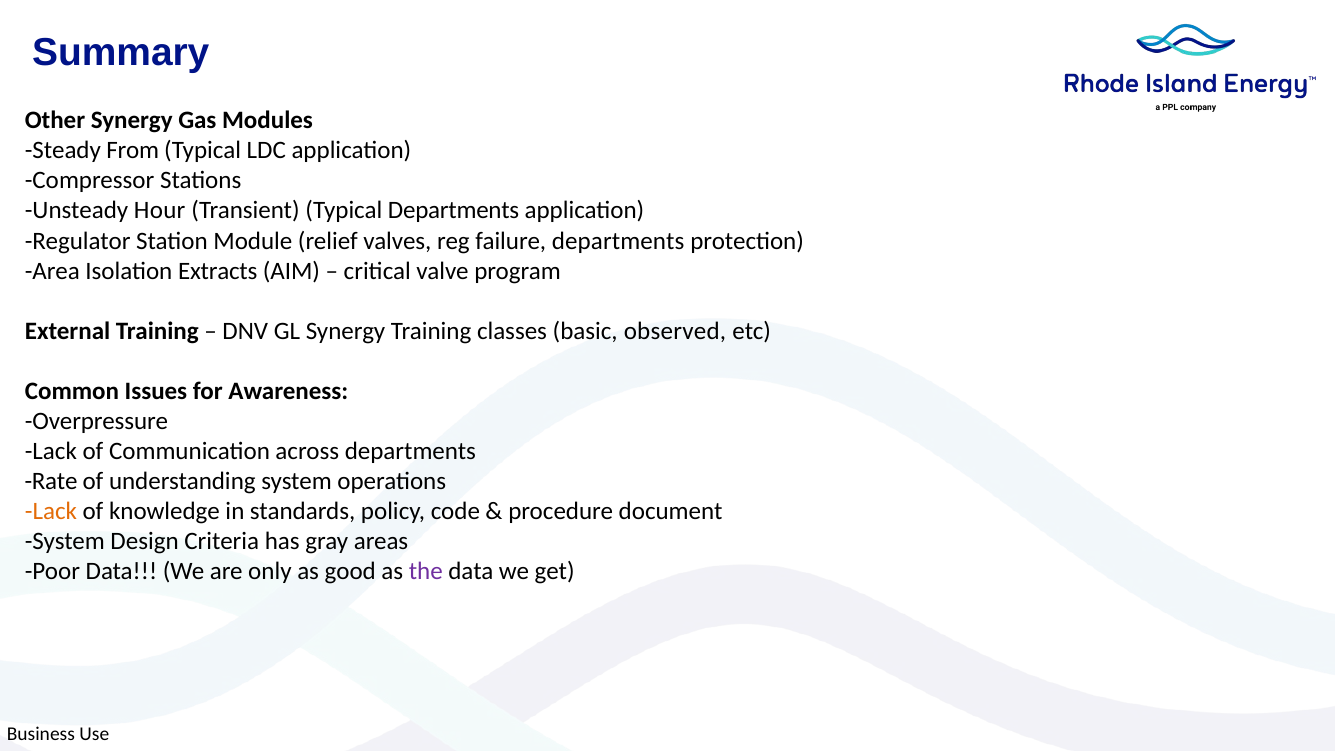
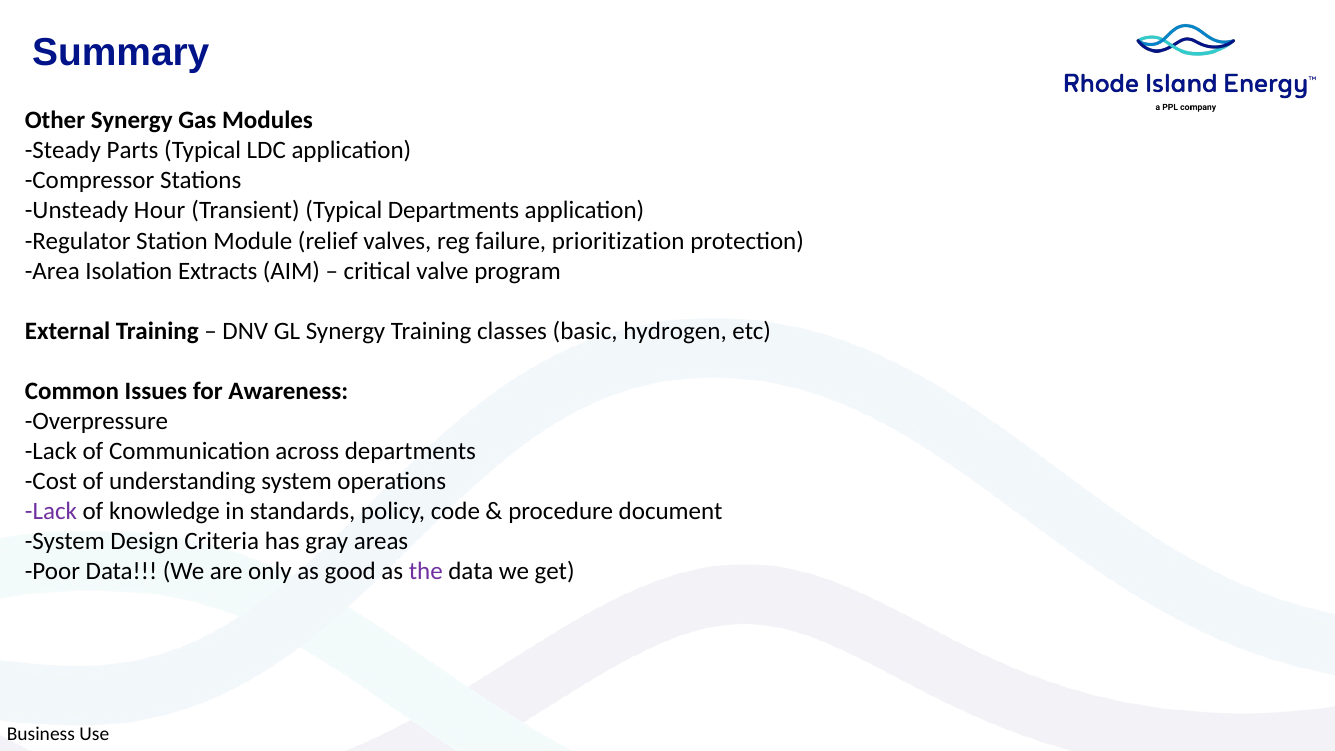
From: From -> Parts (133, 151)
failure departments: departments -> prioritization (618, 241)
observed: observed -> hydrogen (675, 331)
Rate: Rate -> Cost (51, 481)
Lack colour: orange -> purple (51, 511)
